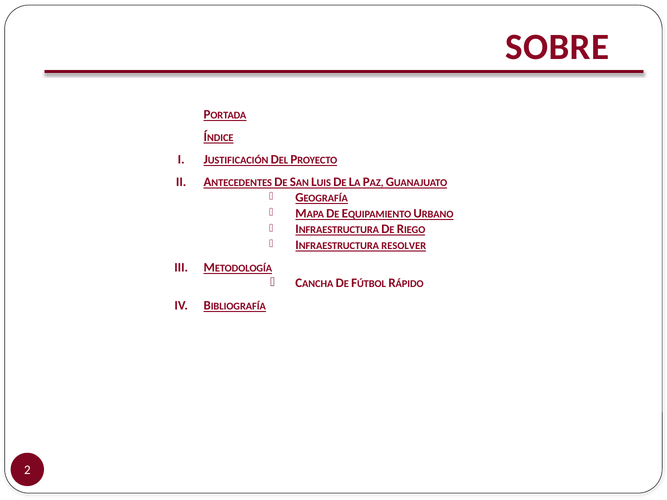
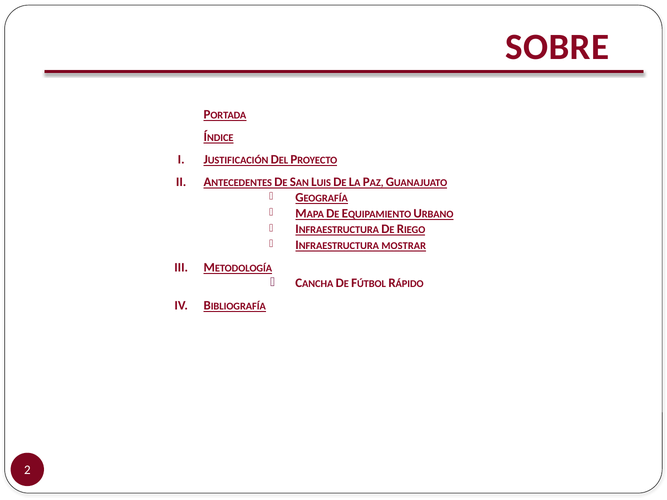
RESOLVER: RESOLVER -> MOSTRAR (404, 246)
